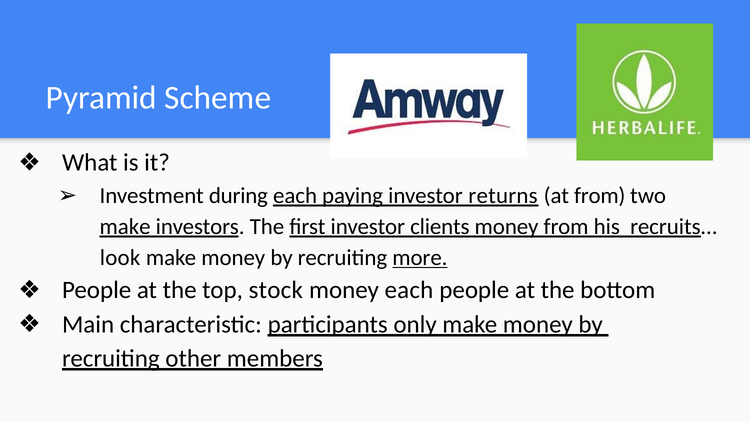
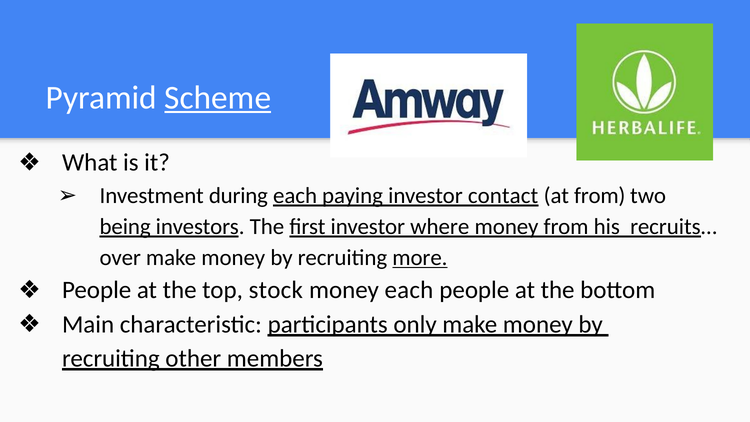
Scheme underline: none -> present (218, 98)
returns: returns -> contact (503, 196)
make: make -> being (125, 227)
clients: clients -> where (440, 227)
look: look -> over (120, 258)
